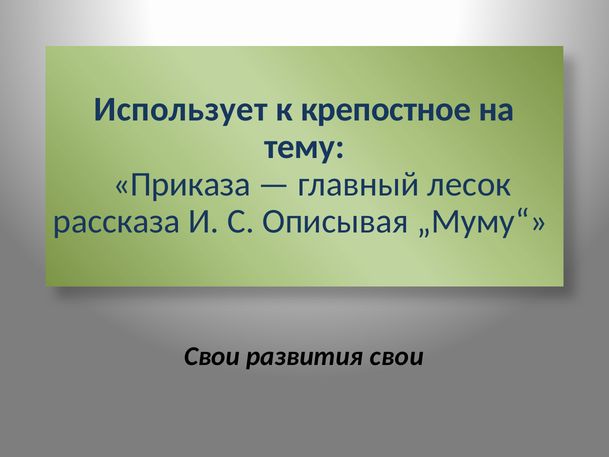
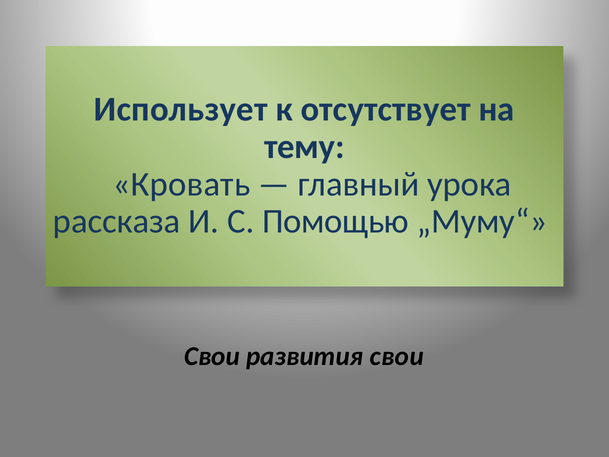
крепостное: крепостное -> отсутствует (386, 109)
Приказа: Приказа -> Кровать (181, 184)
лесок: лесок -> урока (470, 184)
Описывая: Описывая -> Помощью (336, 221)
